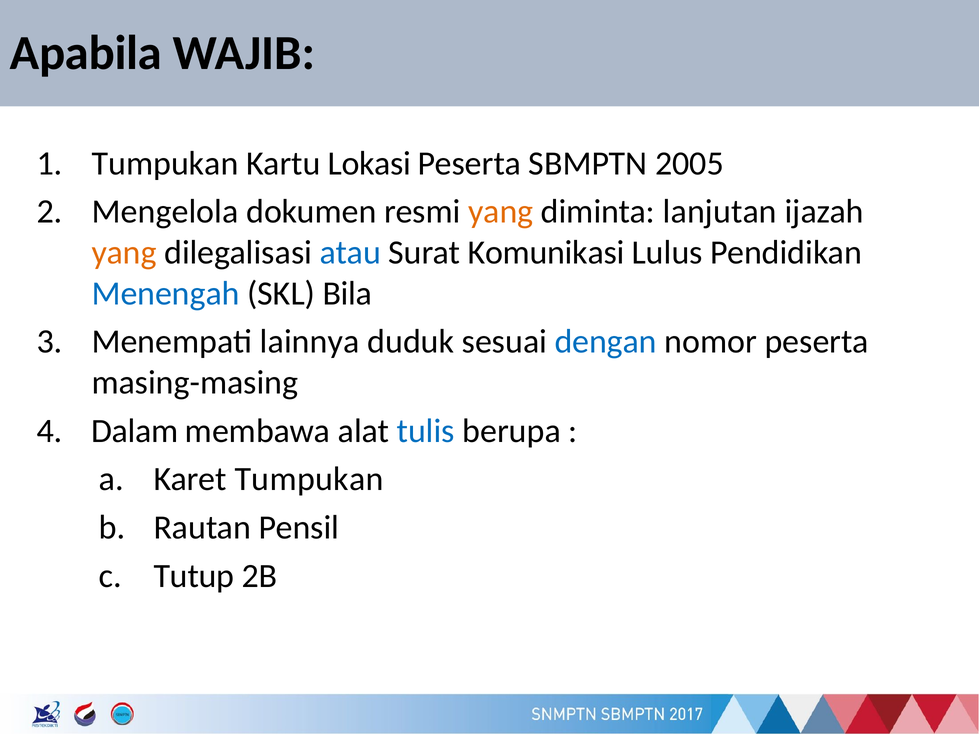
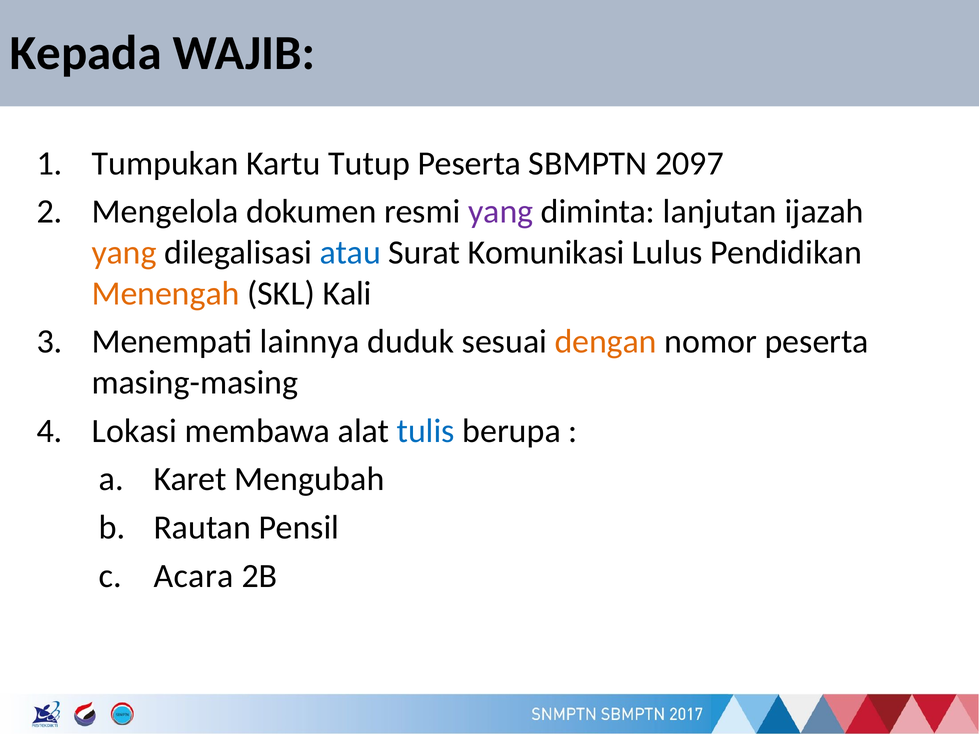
Apabila: Apabila -> Kepada (86, 53)
Lokasi: Lokasi -> Tutup (369, 163)
2005: 2005 -> 2097 (689, 163)
yang colour: orange -> purple (501, 212)
Menengah colour: blue -> orange (166, 293)
Bila: Bila -> Kali (347, 293)
dengan colour: blue -> orange (606, 342)
Dalam: Dalam -> Lokasi (134, 431)
Karet Tumpukan: Tumpukan -> Mengubah (309, 479)
Tutup: Tutup -> Acara (194, 576)
